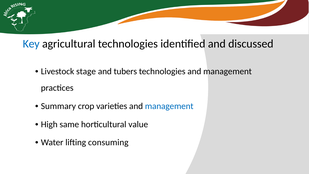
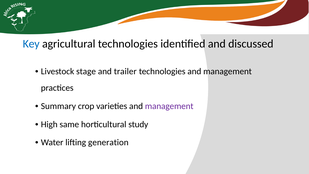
tubers: tubers -> trailer (125, 71)
management colour: blue -> purple (169, 106)
value: value -> study (138, 124)
consuming: consuming -> generation (108, 142)
